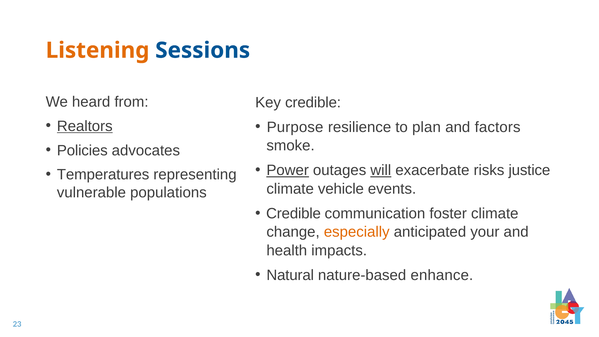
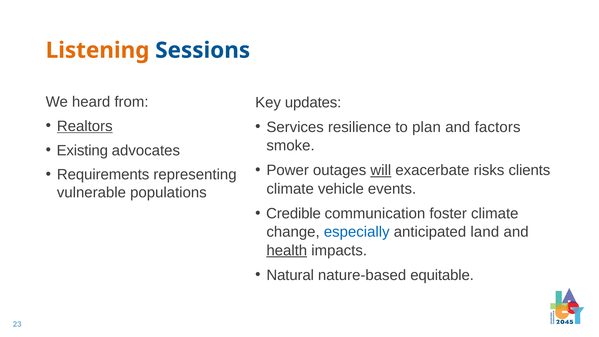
Key credible: credible -> updates (313, 102)
Purpose: Purpose -> Services (295, 127)
Policies: Policies -> Existing (82, 150)
Power underline: present -> none (288, 170)
justice: justice -> clients (529, 170)
Temperatures: Temperatures -> Requirements (103, 175)
especially colour: orange -> blue (357, 232)
your: your -> land (485, 232)
health underline: none -> present (287, 250)
enhance: enhance -> equitable (442, 275)
